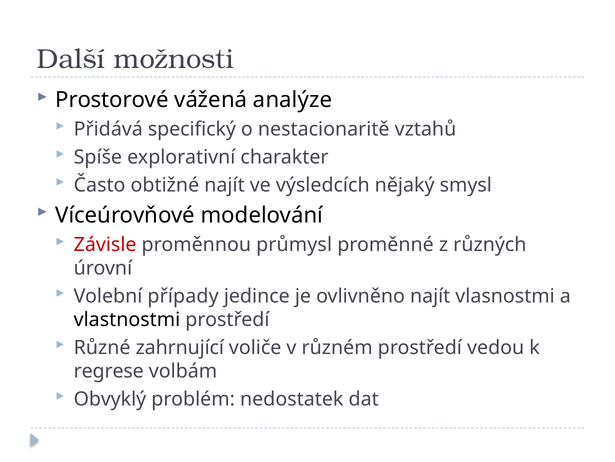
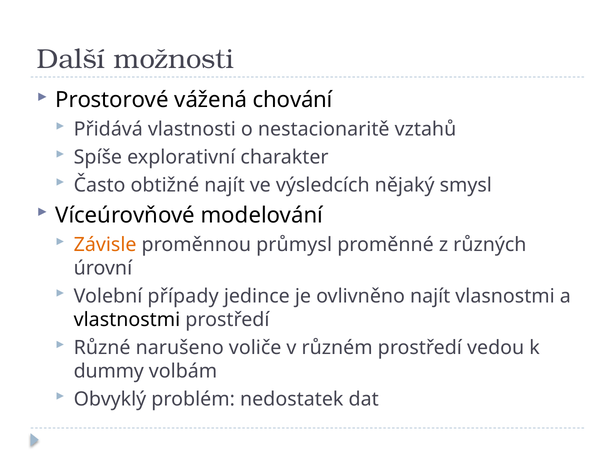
analýze: analýze -> chování (293, 100)
specifický: specifický -> vlastnosti (192, 129)
Závisle colour: red -> orange (105, 244)
zahrnující: zahrnující -> narušeno (180, 347)
regrese: regrese -> dummy (109, 371)
